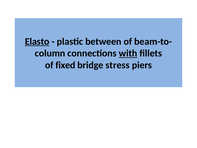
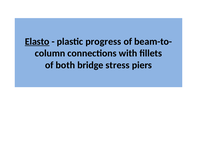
between: between -> progress (103, 41)
with underline: present -> none (128, 53)
fixed: fixed -> both (65, 65)
